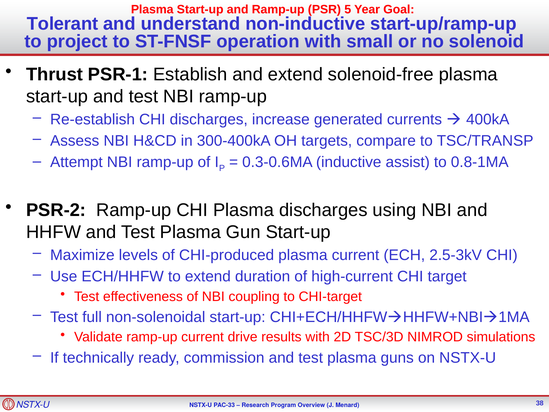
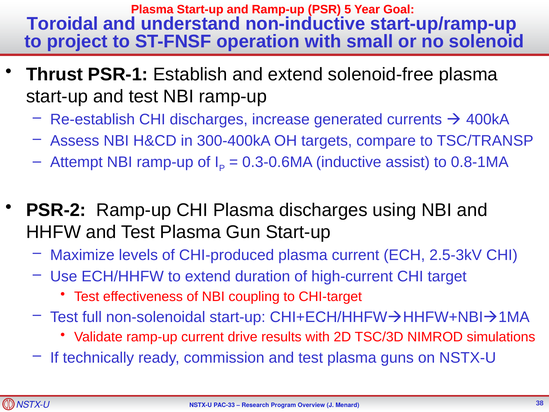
Tolerant: Tolerant -> Toroidal (63, 24)
